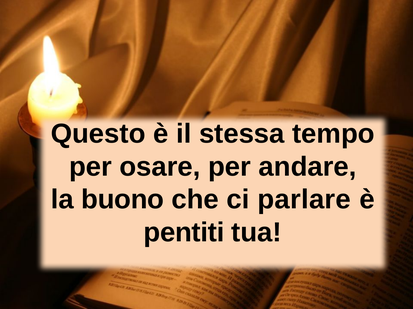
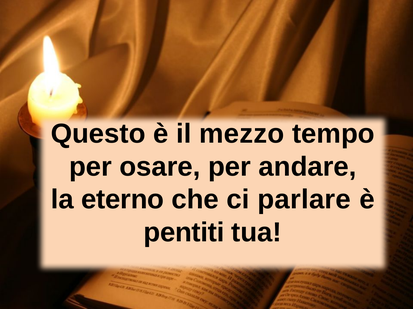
stessa: stessa -> mezzo (242, 134)
buono: buono -> eterno (123, 200)
